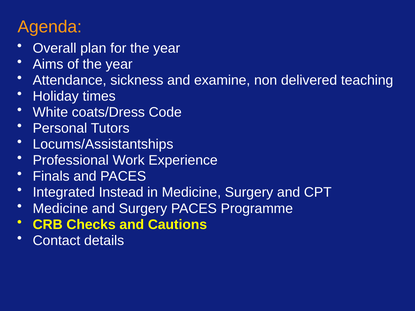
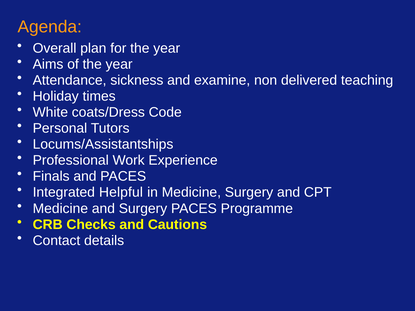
Instead: Instead -> Helpful (121, 193)
